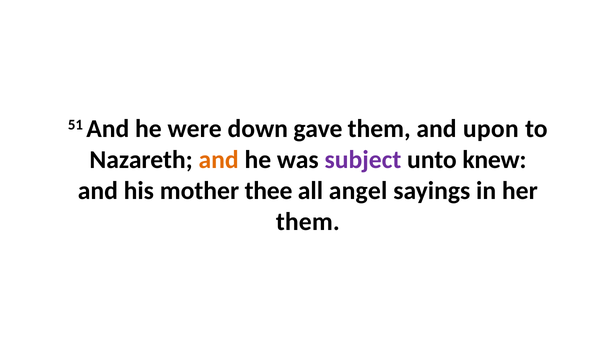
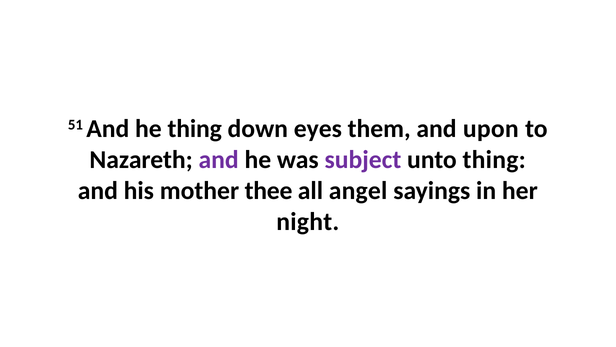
he were: were -> thing (195, 129)
gave: gave -> eyes (318, 129)
and colour: orange -> purple (219, 160)
unto knew: knew -> thing (494, 160)
them: them -> night (308, 221)
